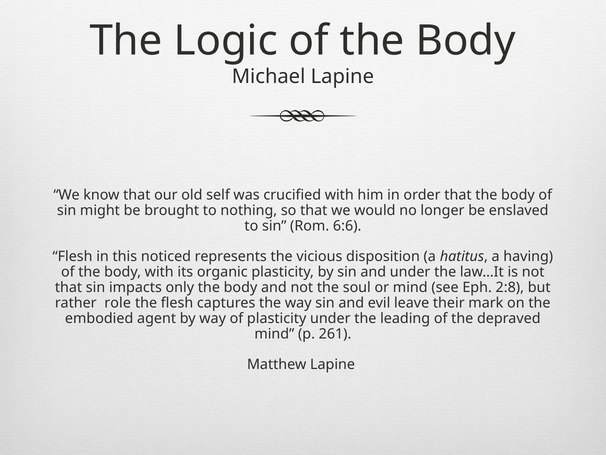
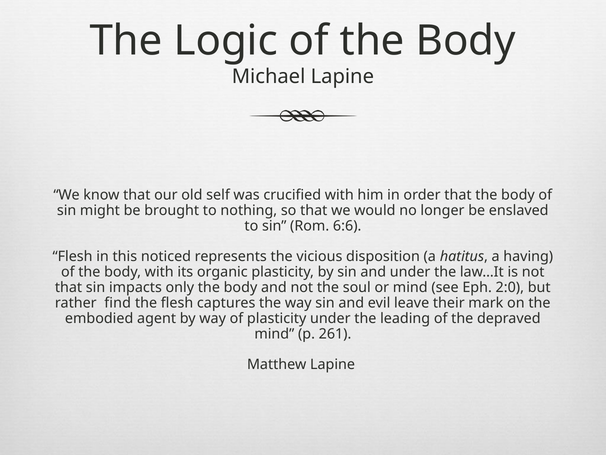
2:8: 2:8 -> 2:0 (510, 287)
role: role -> find (118, 303)
